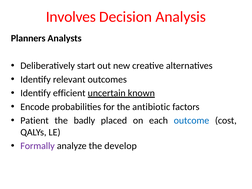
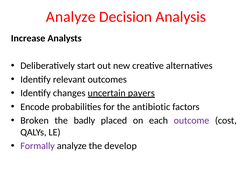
Involves: Involves -> Analyze (71, 17)
Planners: Planners -> Increase (28, 38)
efficient: efficient -> changes (69, 93)
known: known -> payers (141, 93)
Patient: Patient -> Broken (35, 121)
outcome colour: blue -> purple (191, 121)
